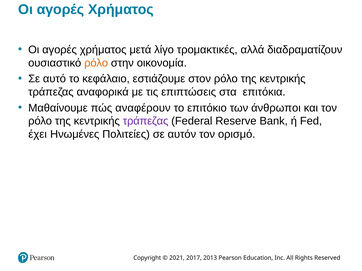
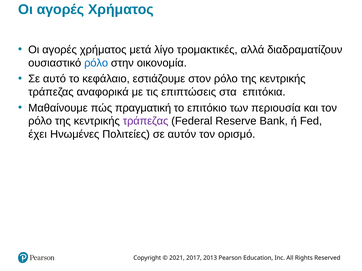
ρόλο colour: orange -> blue (96, 63)
αναφέρουν: αναφέρουν -> πραγματική (143, 108)
άνθρωποι: άνθρωποι -> περιουσία (276, 108)
